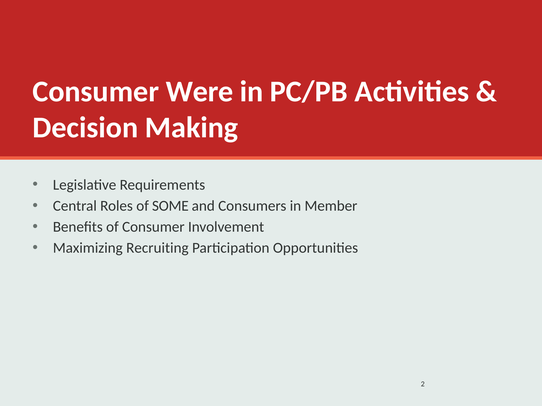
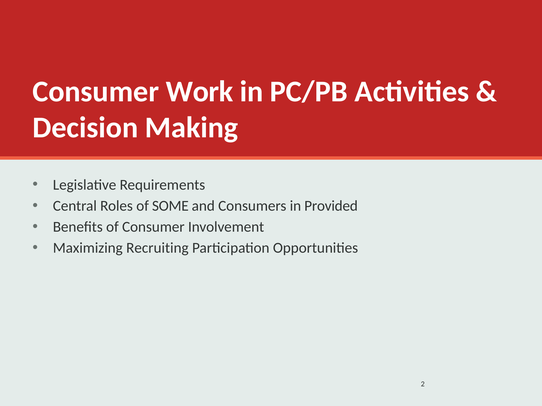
Were: Were -> Work (200, 92)
Member: Member -> Provided (331, 206)
